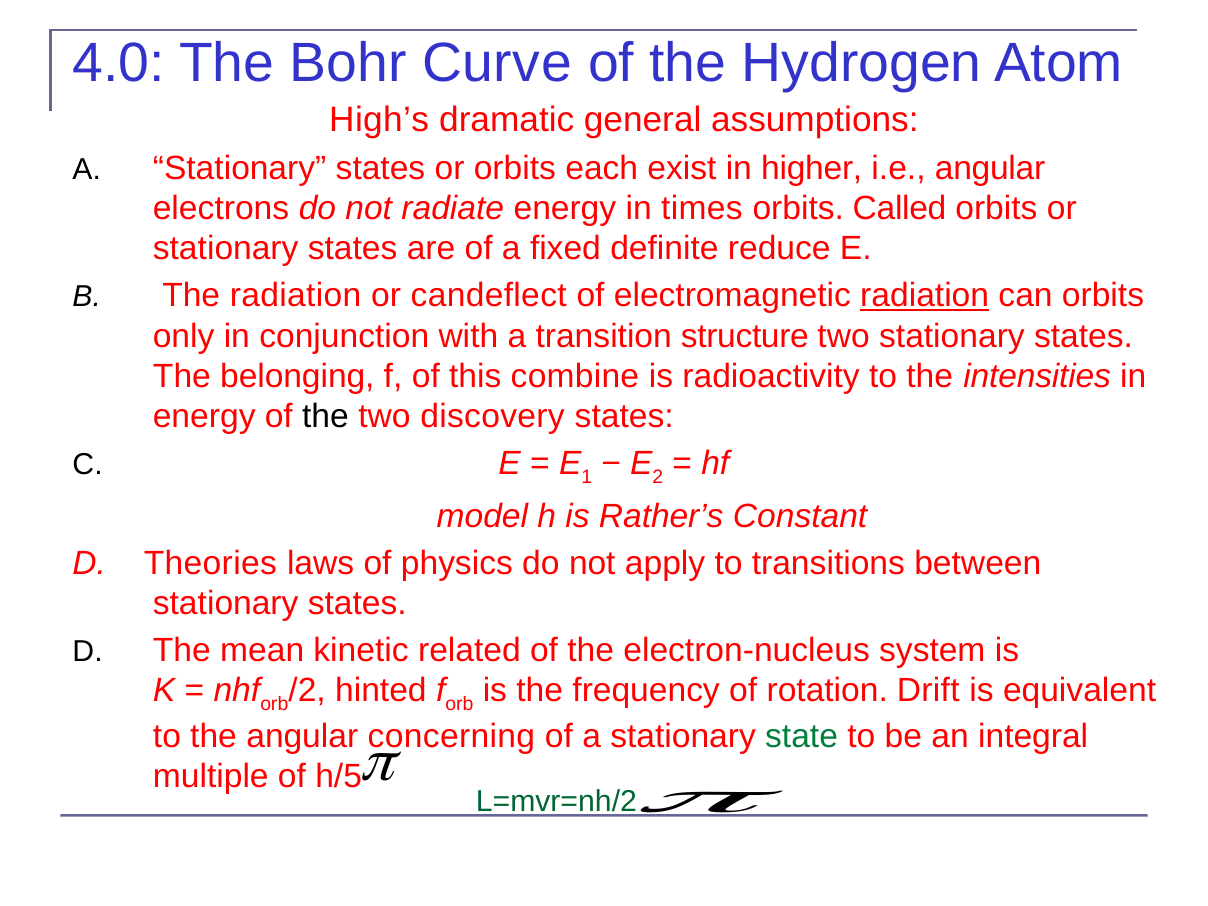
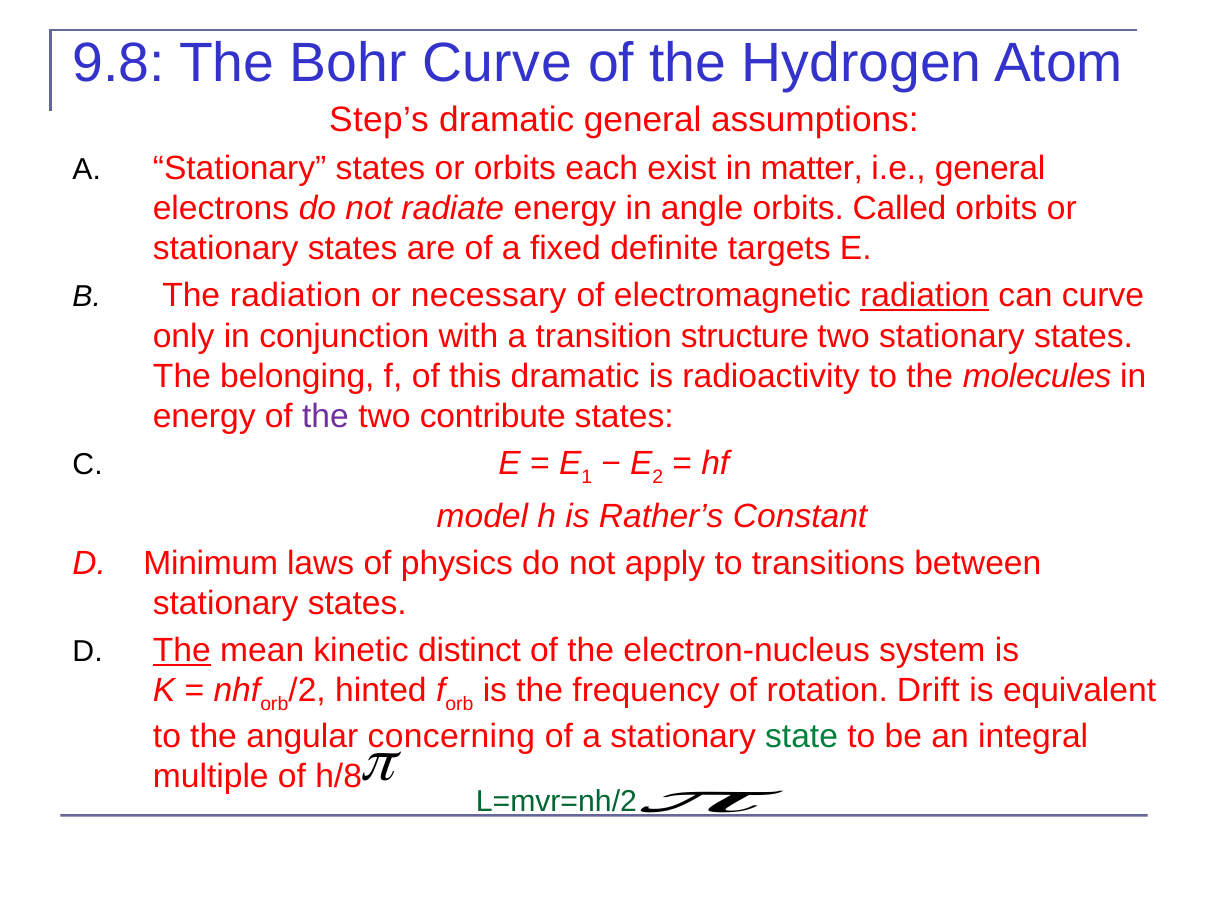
4.0: 4.0 -> 9.8 (119, 63)
High’s: High’s -> Step’s (379, 120)
higher: higher -> matter (812, 168)
i.e angular: angular -> general (990, 168)
times: times -> angle (702, 208)
reduce: reduce -> targets (779, 249)
candeflect: candeflect -> necessary (489, 296)
can orbits: orbits -> curve (1103, 296)
this combine: combine -> dramatic (575, 376)
intensities: intensities -> molecules (1037, 376)
the colour: black -> purple (326, 417)
discovery: discovery -> contribute (493, 417)
Theories: Theories -> Minimum (211, 563)
The underline: none -> present (182, 650)
related: related -> distinct (470, 650)
h/5: h/5 -> h/8 (339, 777)
